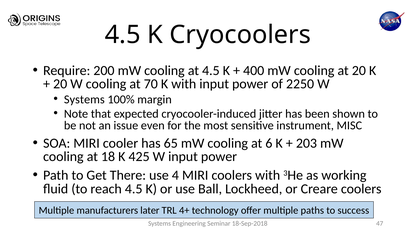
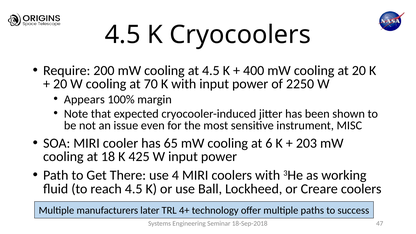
Systems: Systems -> Appears (84, 99)
